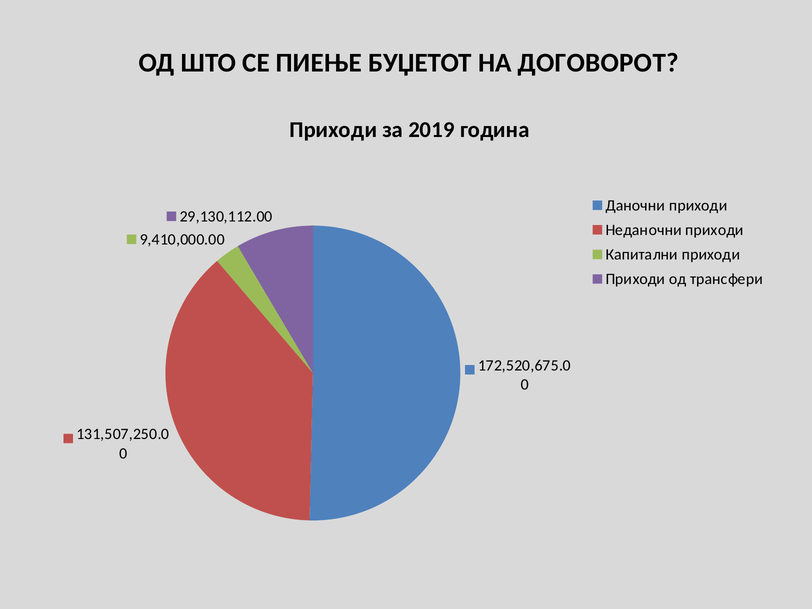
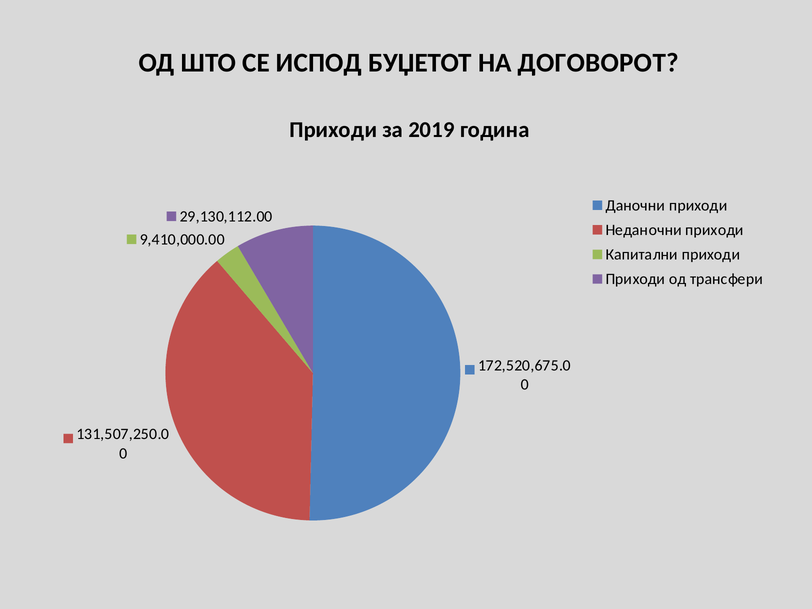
ПИЕЊЕ: ПИЕЊЕ -> ИСПОД (319, 63)
